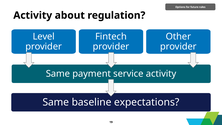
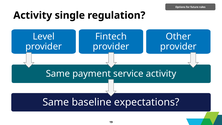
about: about -> single (70, 15)
